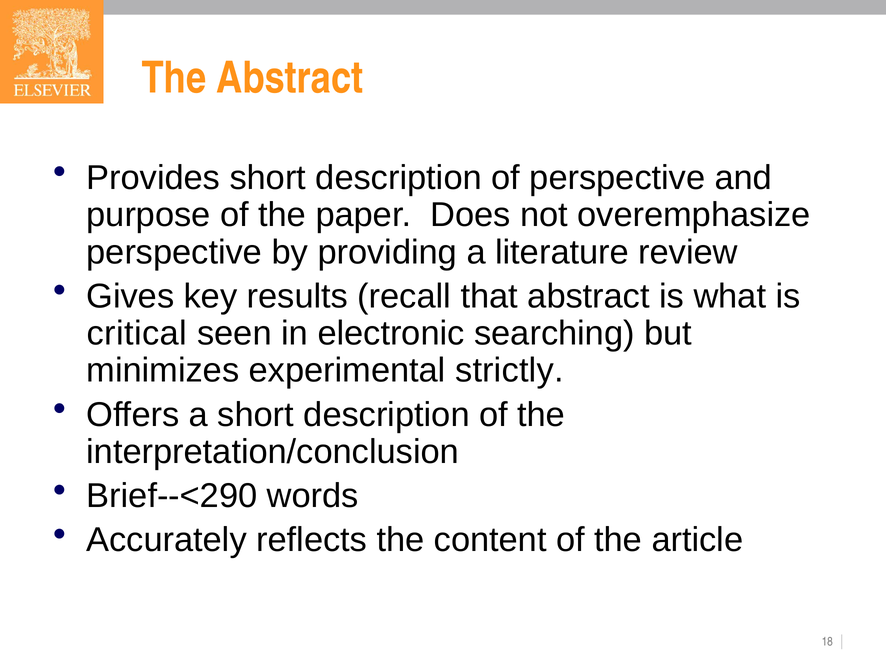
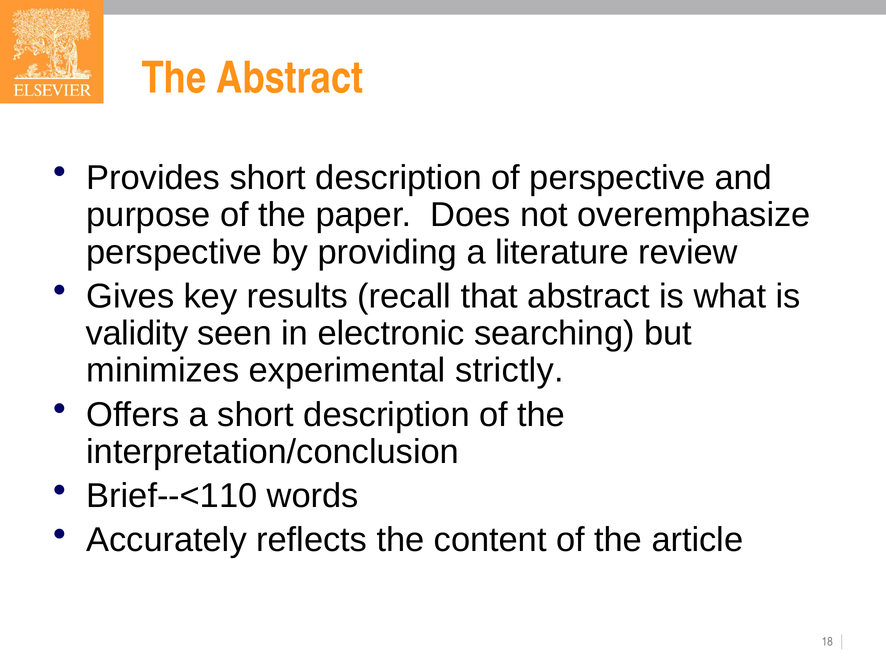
critical: critical -> validity (137, 334)
Brief--<290: Brief--<290 -> Brief--<110 (172, 496)
